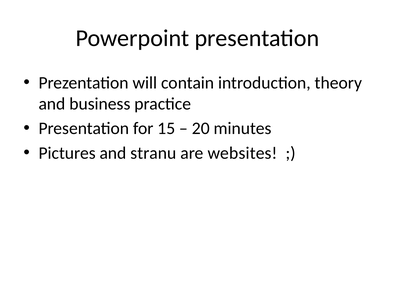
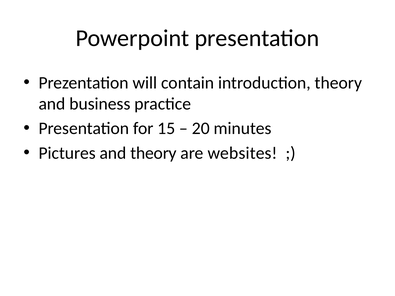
and stranu: stranu -> theory (154, 153)
